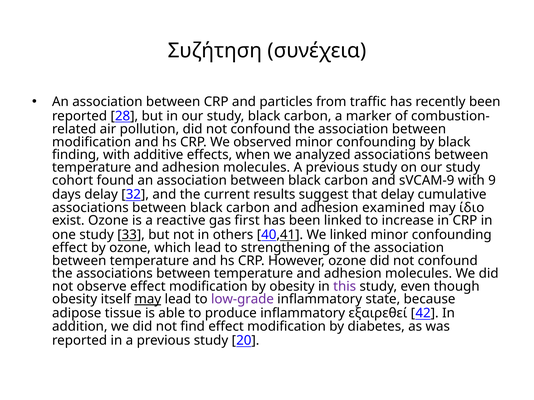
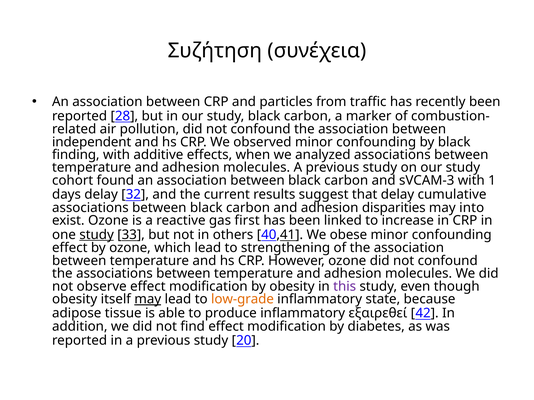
modification: modification -> independent (92, 142)
sVCAM-9: sVCAM-9 -> sVCAM-3 (427, 181)
9: 9 -> 1 (492, 181)
examined: examined -> disparities (394, 208)
ίδιο: ίδιο -> into (472, 208)
study underline: none -> present (97, 235)
We linked: linked -> obese (348, 235)
low-grade colour: purple -> orange (242, 299)
